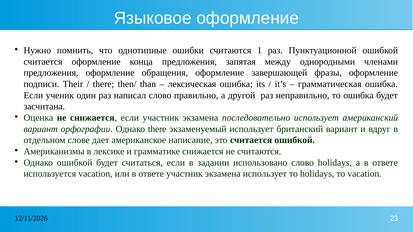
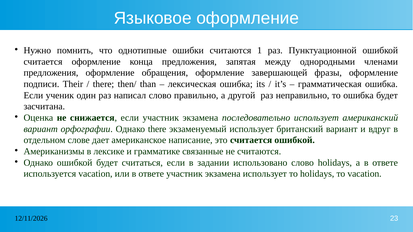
грамматике снижается: снижается -> связанные (203, 152)
